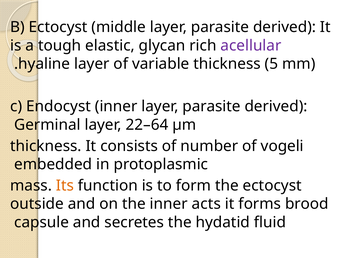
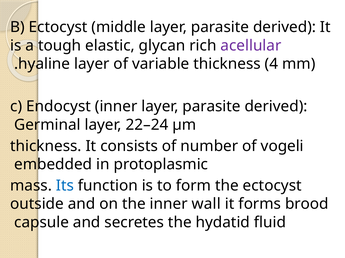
5: 5 -> 4 (271, 64)
22–64: 22–64 -> 22–24 (147, 125)
Its colour: orange -> blue (65, 186)
acts: acts -> wall (206, 205)
